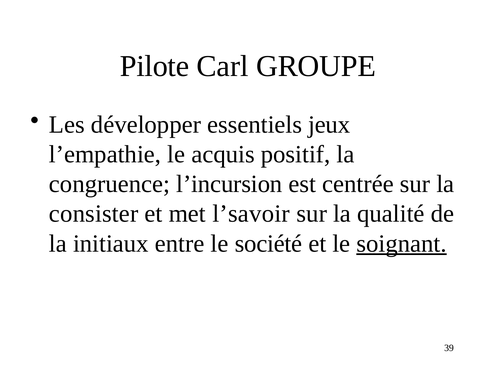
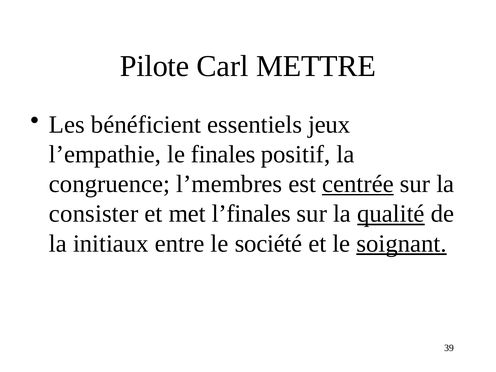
GROUPE: GROUPE -> METTRE (316, 66)
développer: développer -> bénéficient (146, 125)
acquis: acquis -> finales (223, 154)
l’incursion: l’incursion -> l’membres (229, 184)
centrée underline: none -> present (358, 184)
l’savoir: l’savoir -> l’finales (251, 214)
qualité underline: none -> present (391, 214)
